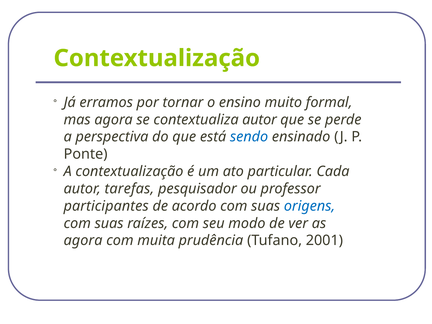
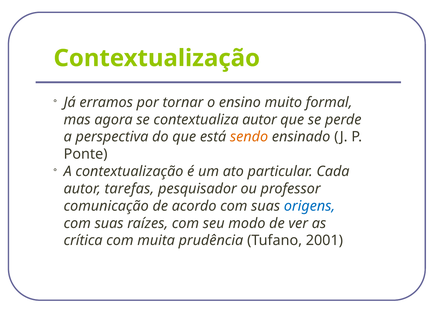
sendo colour: blue -> orange (249, 137)
participantes: participantes -> comunicação (106, 206)
agora: agora -> crítica (83, 241)
